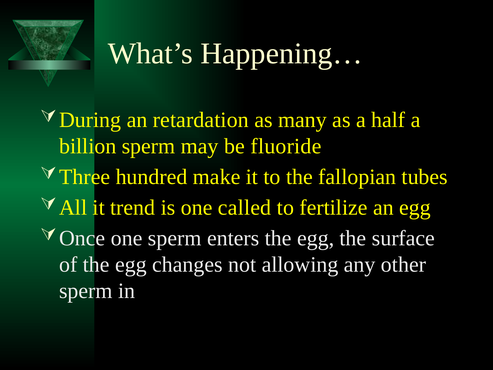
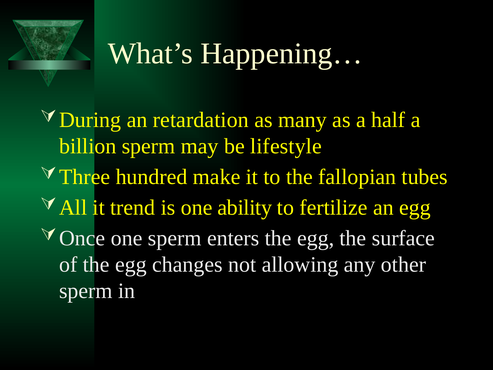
fluoride: fluoride -> lifestyle (286, 146)
called: called -> ability (245, 208)
